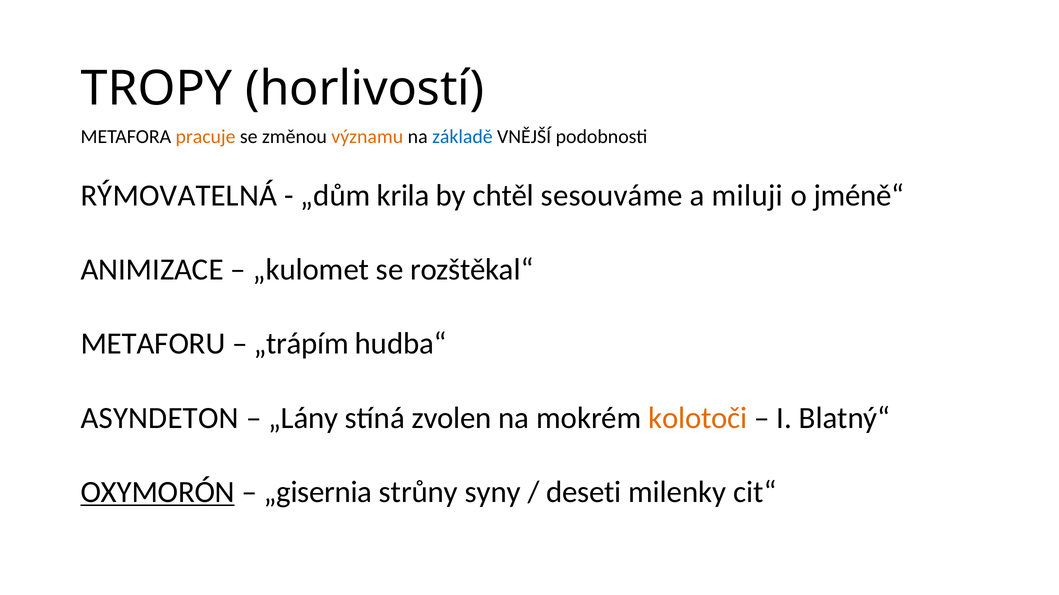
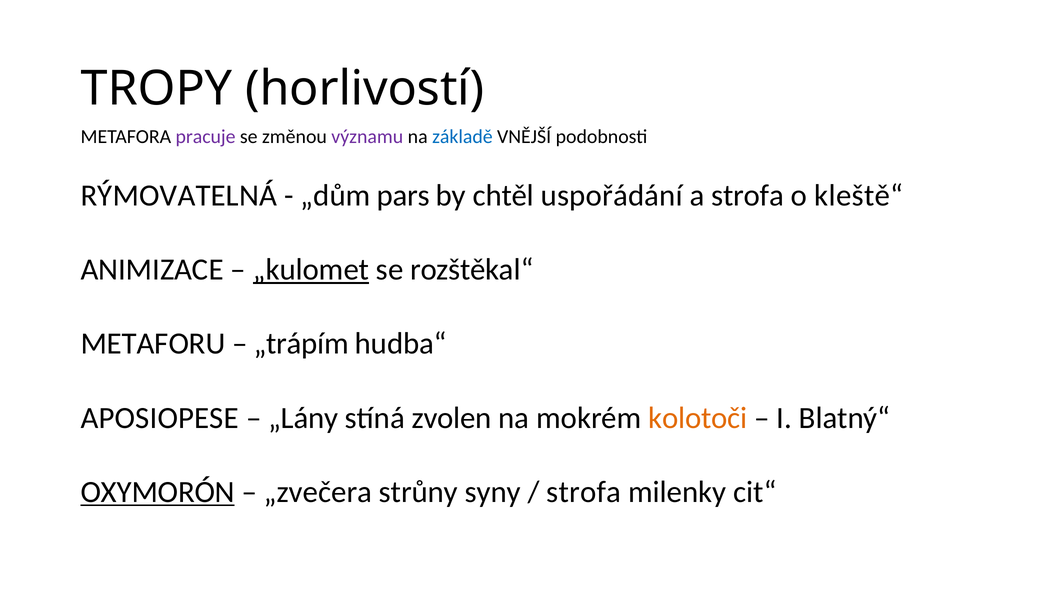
pracuje colour: orange -> purple (206, 137)
významu colour: orange -> purple (367, 137)
krila: krila -> pars (403, 196)
sesouváme: sesouváme -> uspořádání (612, 196)
a miluji: miluji -> strofa (748, 196)
jméně“: jméně“ -> kleště“ (859, 196)
„kulomet underline: none -> present (311, 270)
ASYNDETON: ASYNDETON -> APOSIOPESE (160, 418)
„gisernia: „gisernia -> „zvečera (318, 493)
deseti: deseti -> strofa (584, 493)
